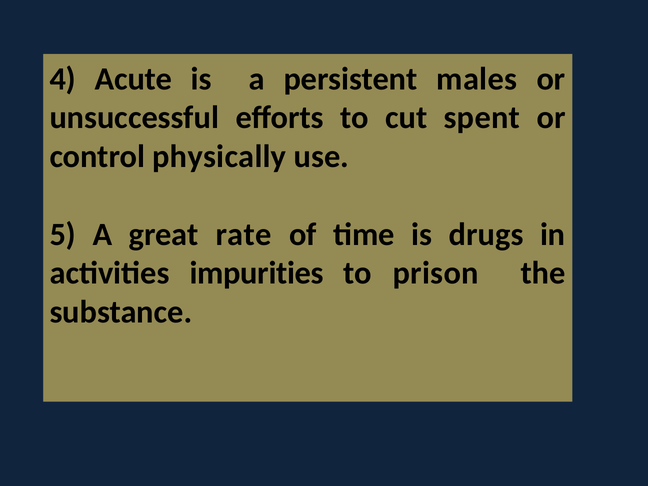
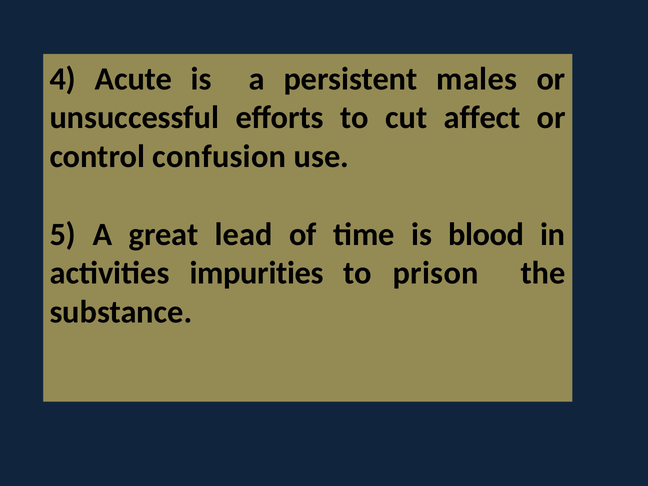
spent: spent -> affect (482, 118)
physically: physically -> confusion (219, 157)
rate: rate -> lead (244, 234)
drugs: drugs -> blood (486, 234)
